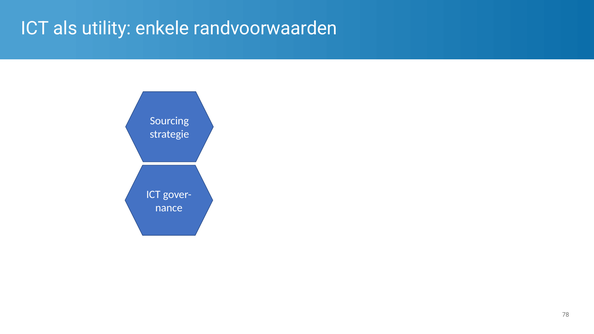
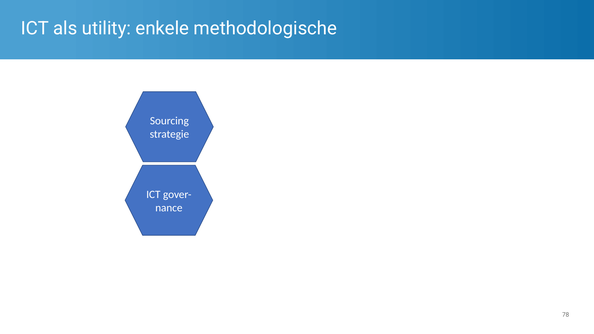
randvoorwaarden: randvoorwaarden -> methodologische (265, 28)
